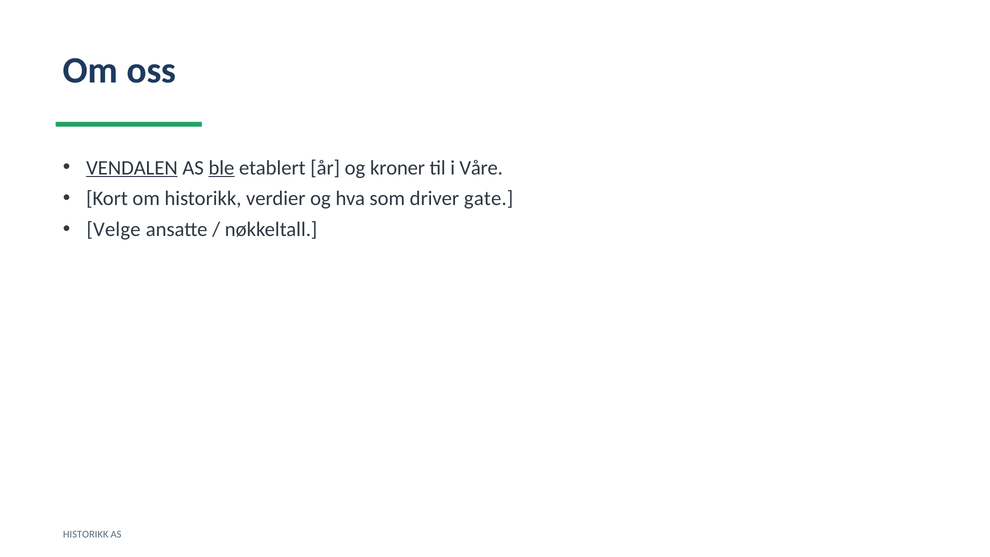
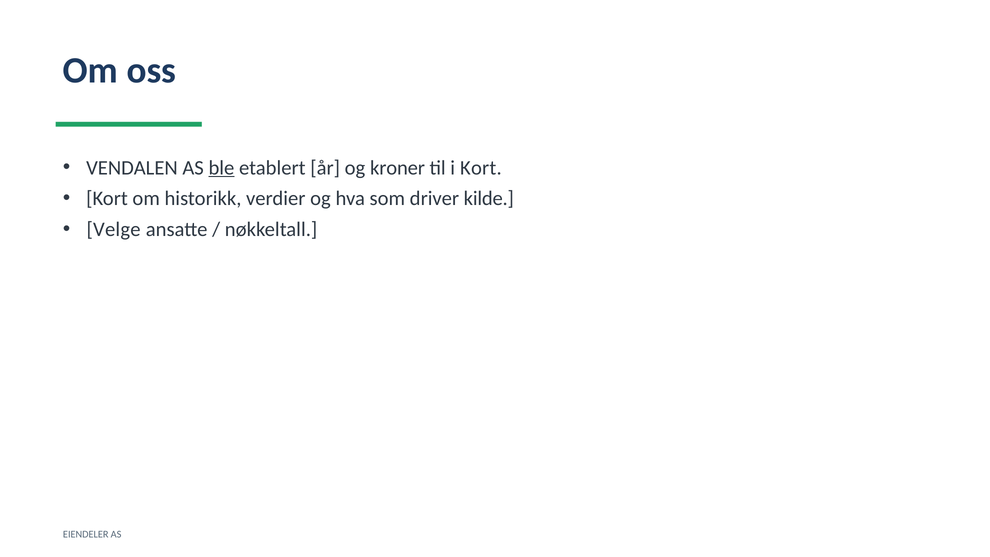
VENDALEN underline: present -> none (132, 168)
i Våre: Våre -> Kort (481, 168)
gate: gate -> kilde (489, 199)
HISTORIKK: HISTORIKK -> EIENDELER (86, 534)
